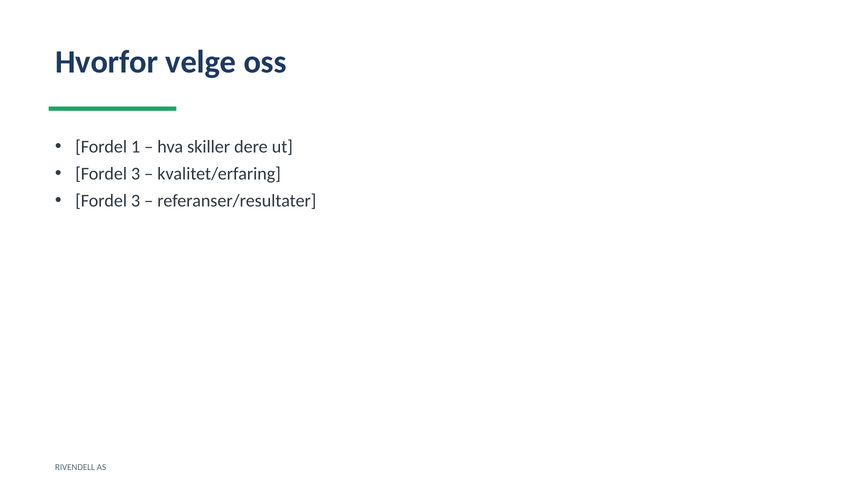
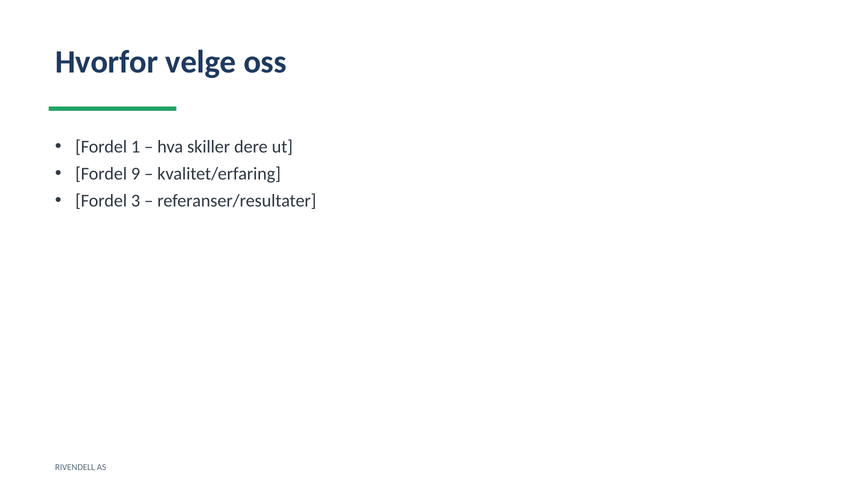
3: 3 -> 9 (136, 174)
